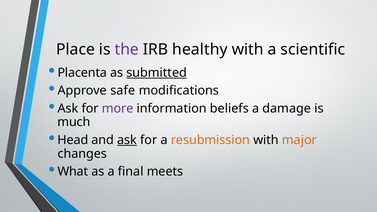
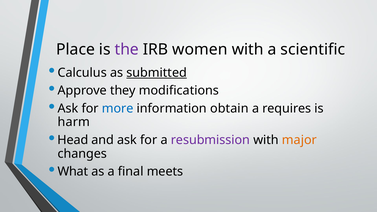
healthy: healthy -> women (200, 49)
Placenta: Placenta -> Calculus (82, 73)
safe: safe -> they (123, 91)
more colour: purple -> blue (118, 109)
beliefs: beliefs -> obtain (229, 109)
damage: damage -> requires (287, 109)
much: much -> harm (74, 122)
ask underline: present -> none (127, 140)
resubmission colour: orange -> purple (210, 140)
